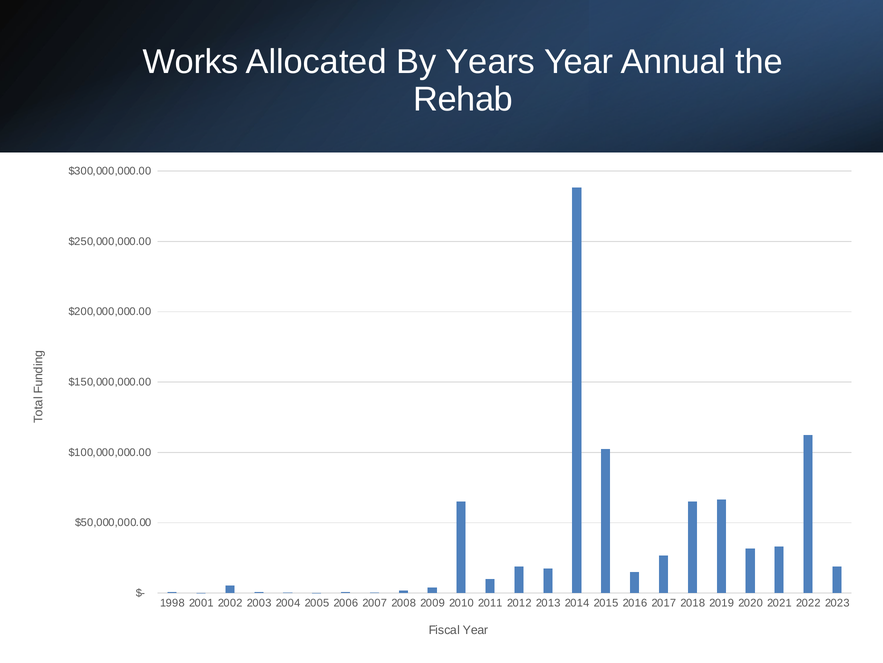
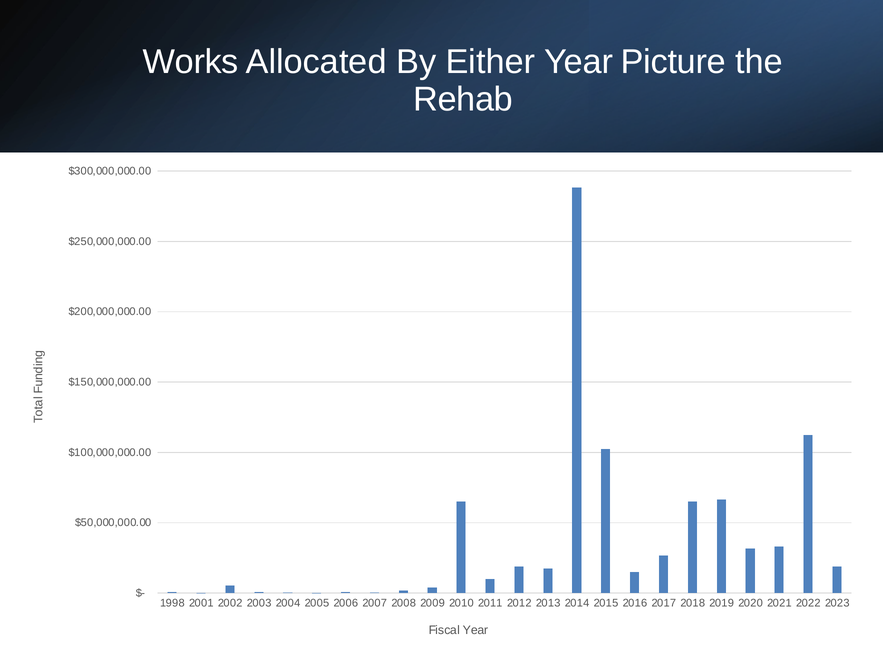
Years: Years -> Either (490, 62)
Annual: Annual -> Picture (673, 62)
